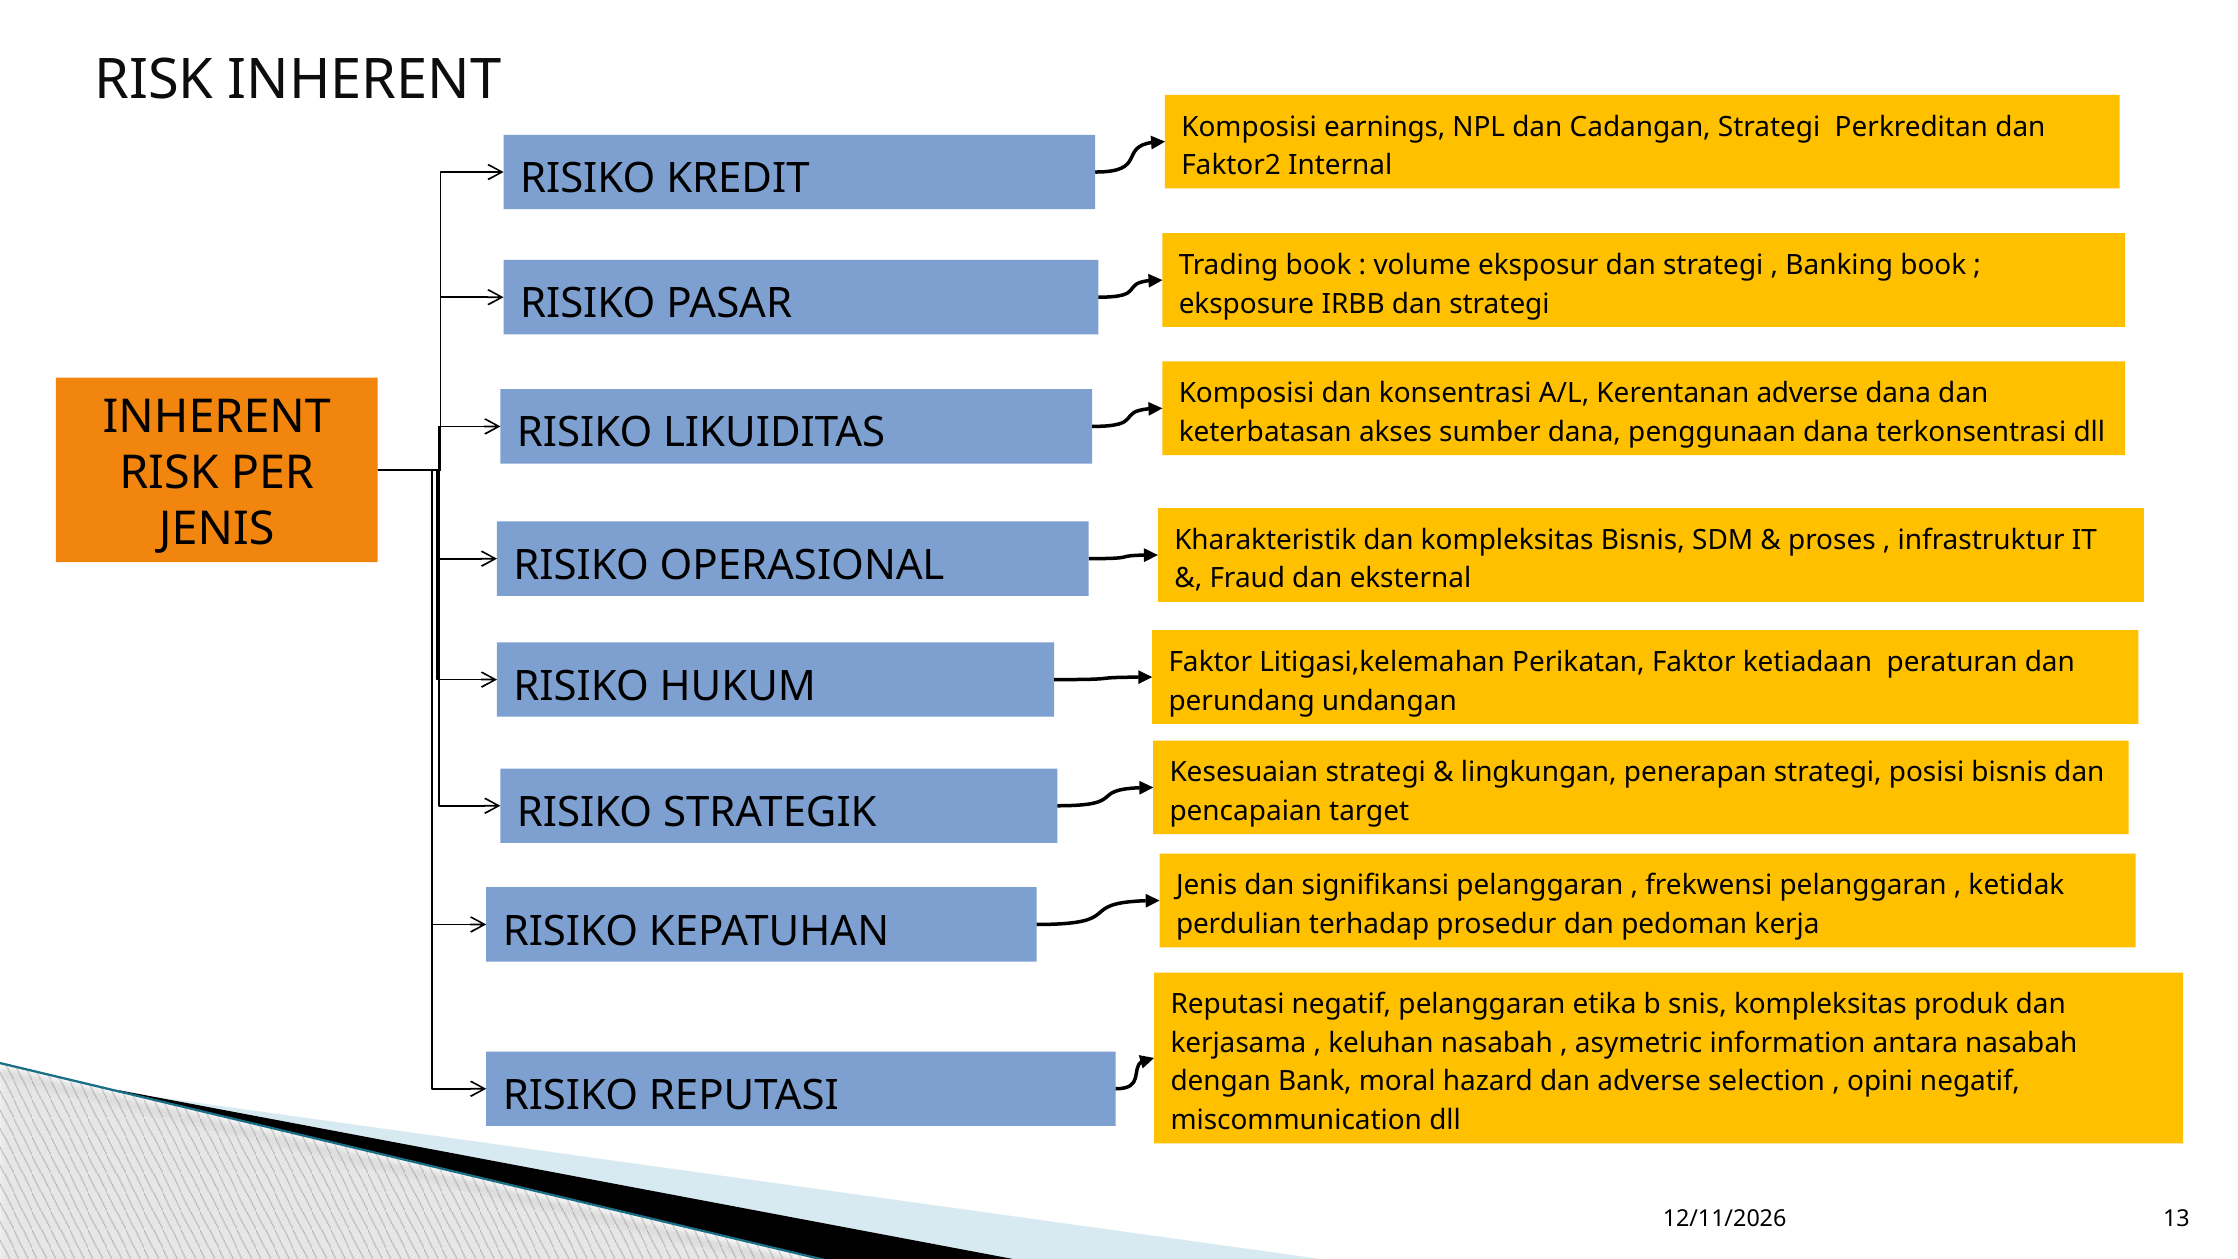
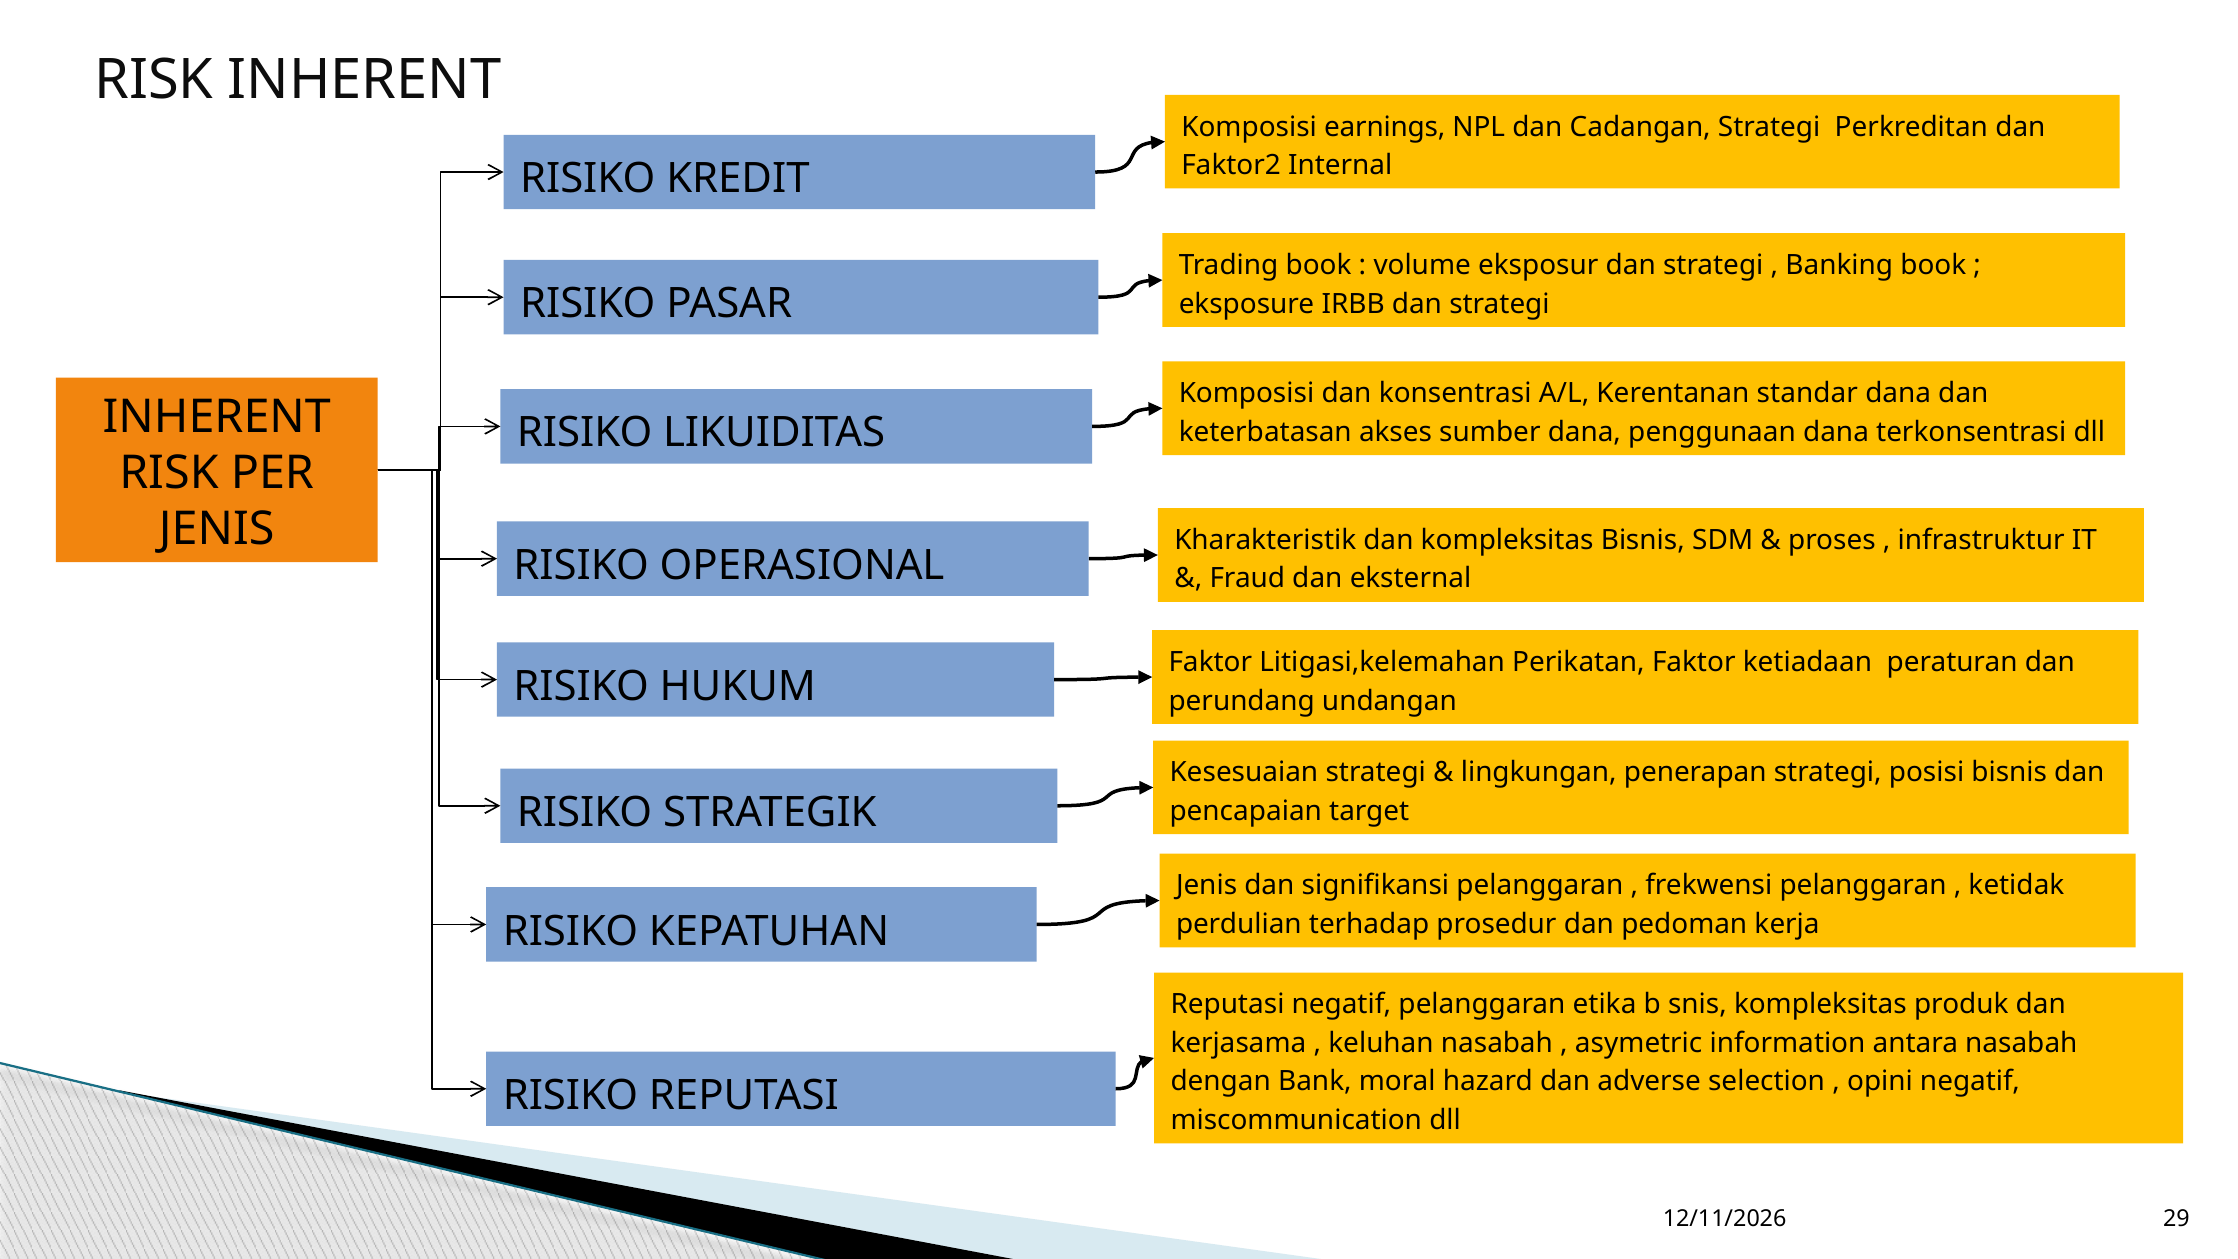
Kerentanan adverse: adverse -> standar (1807, 393)
13: 13 -> 29 (2176, 1219)
